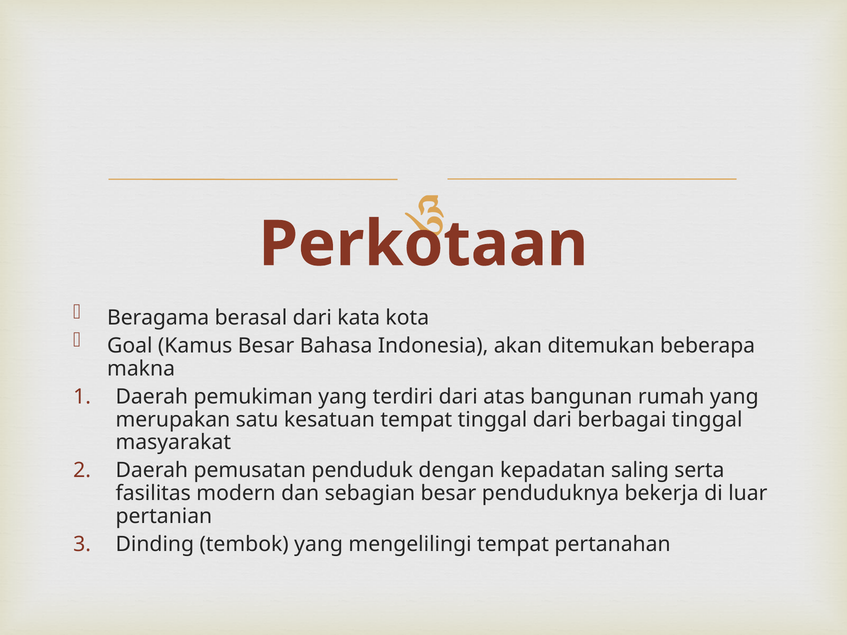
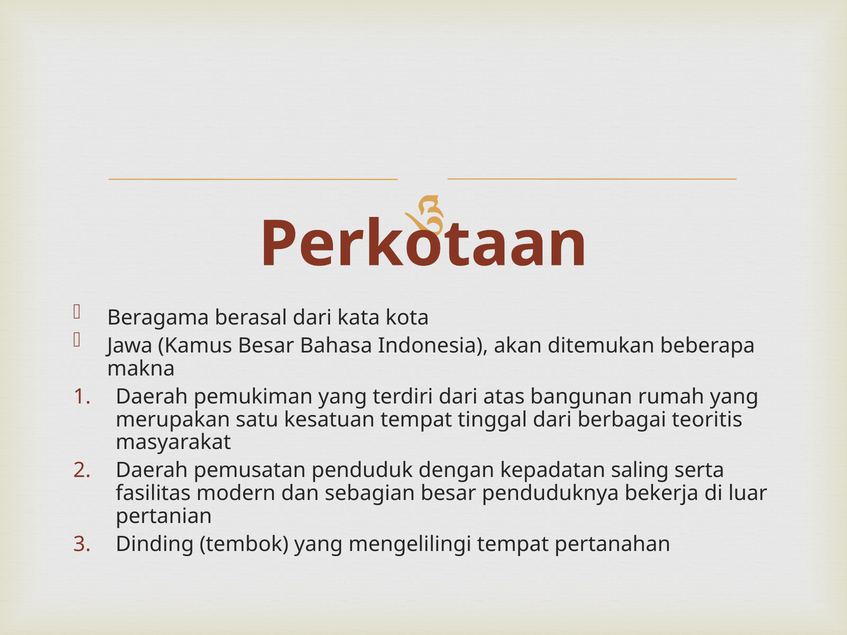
Goal: Goal -> Jawa (130, 346)
berbagai tinggal: tinggal -> teoritis (707, 420)
